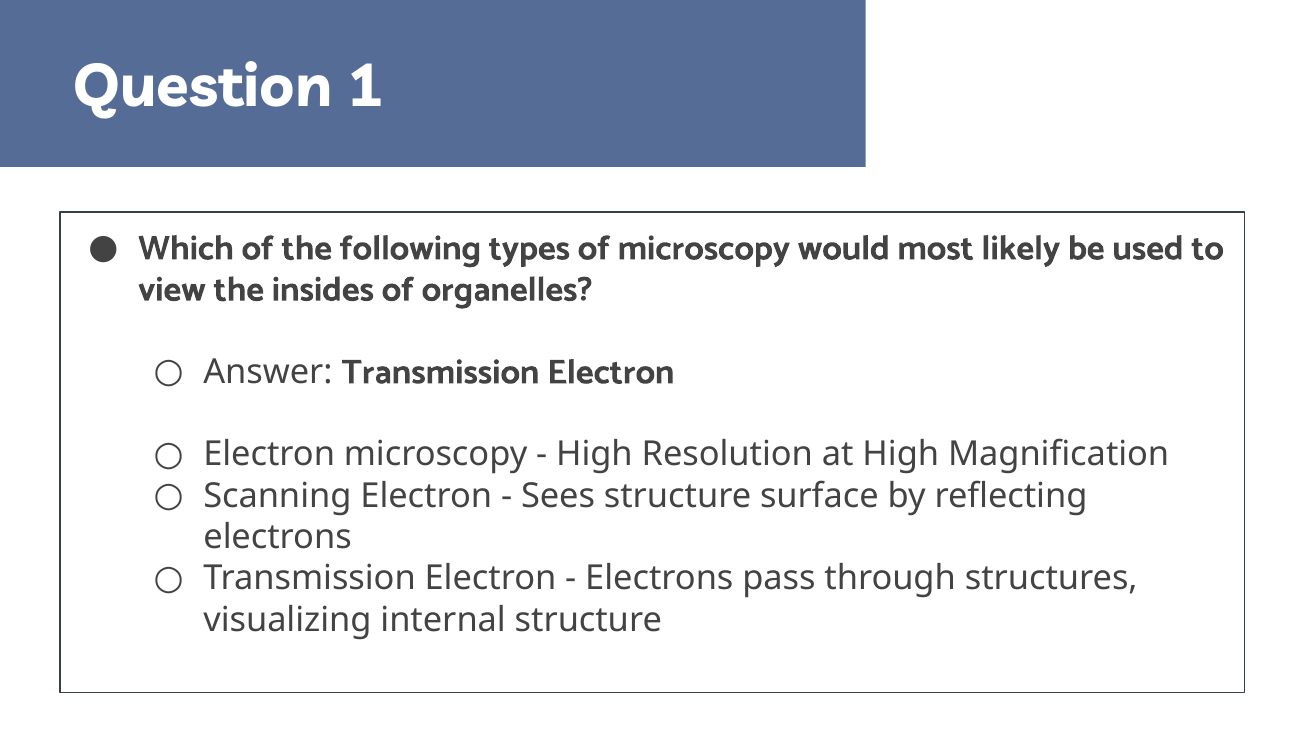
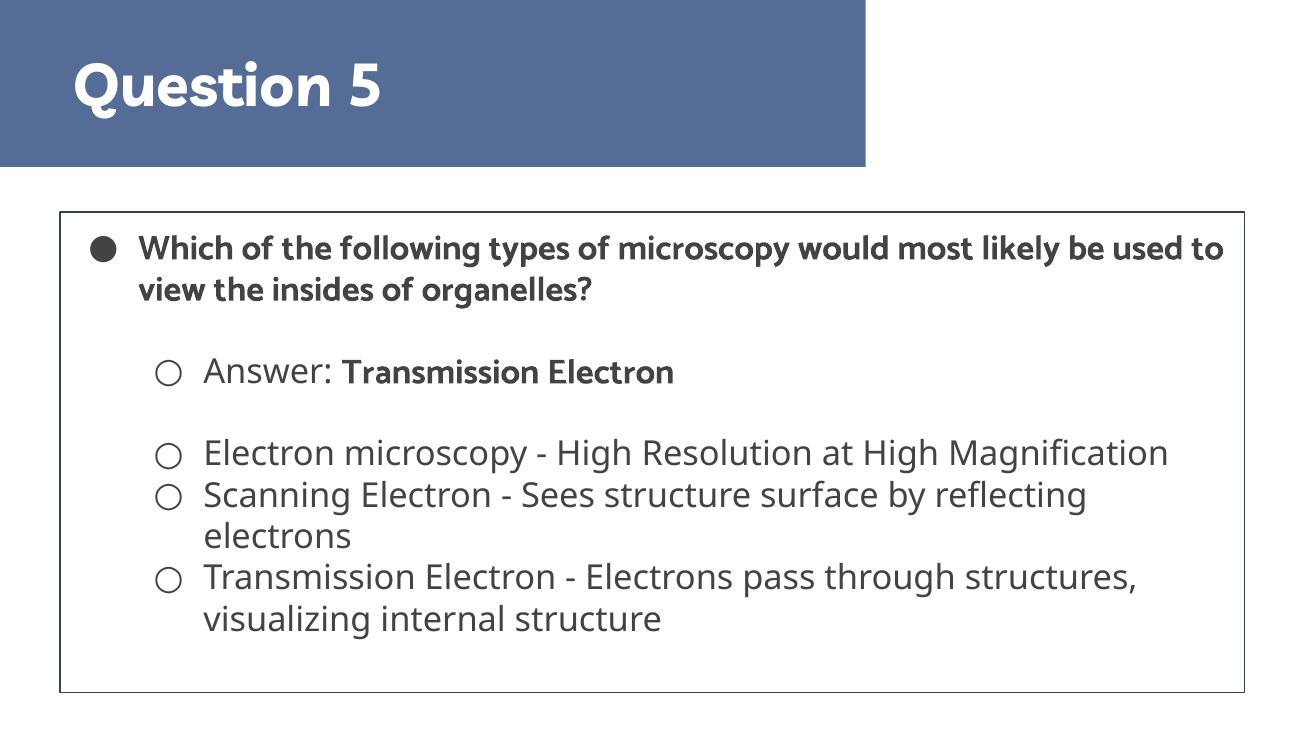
1: 1 -> 5 (366, 87)
